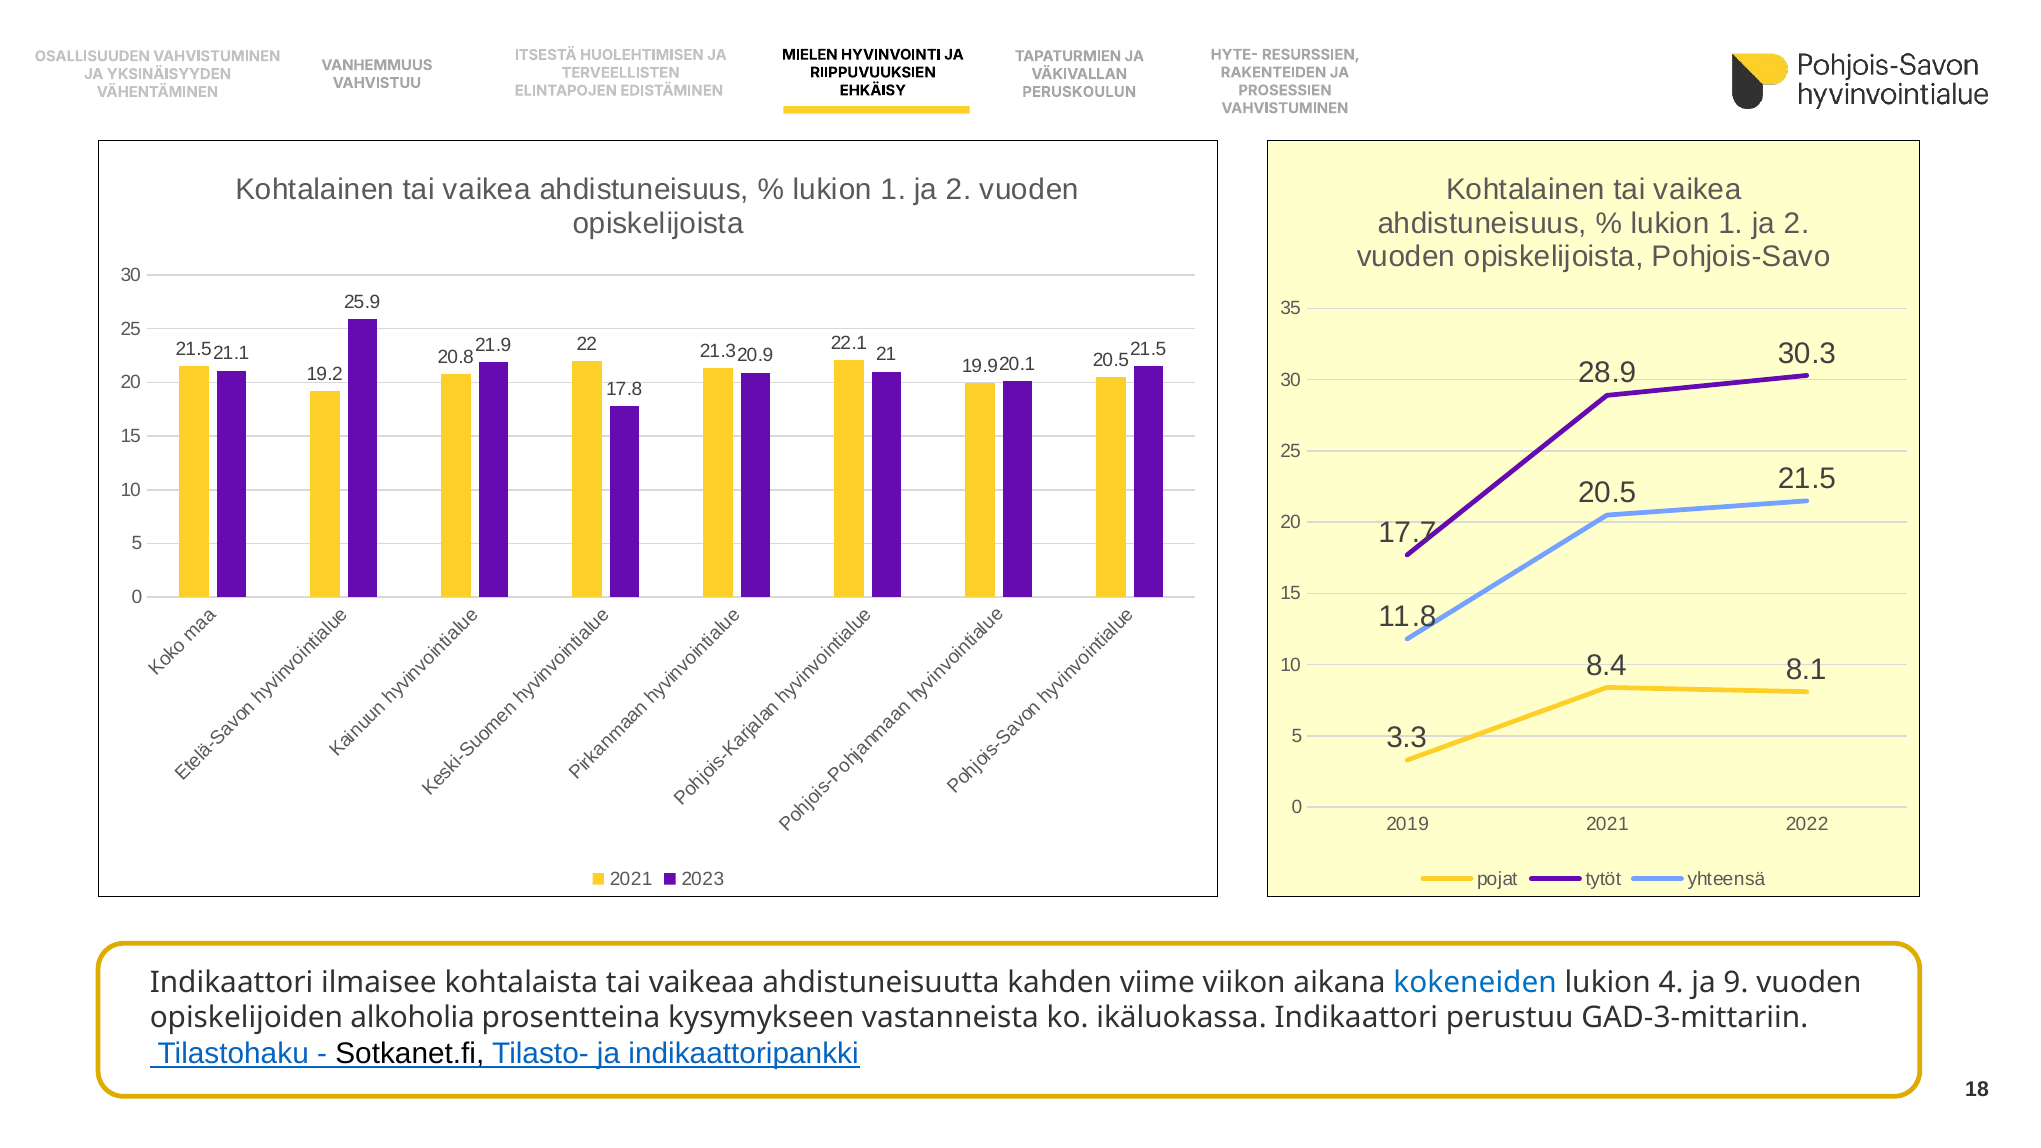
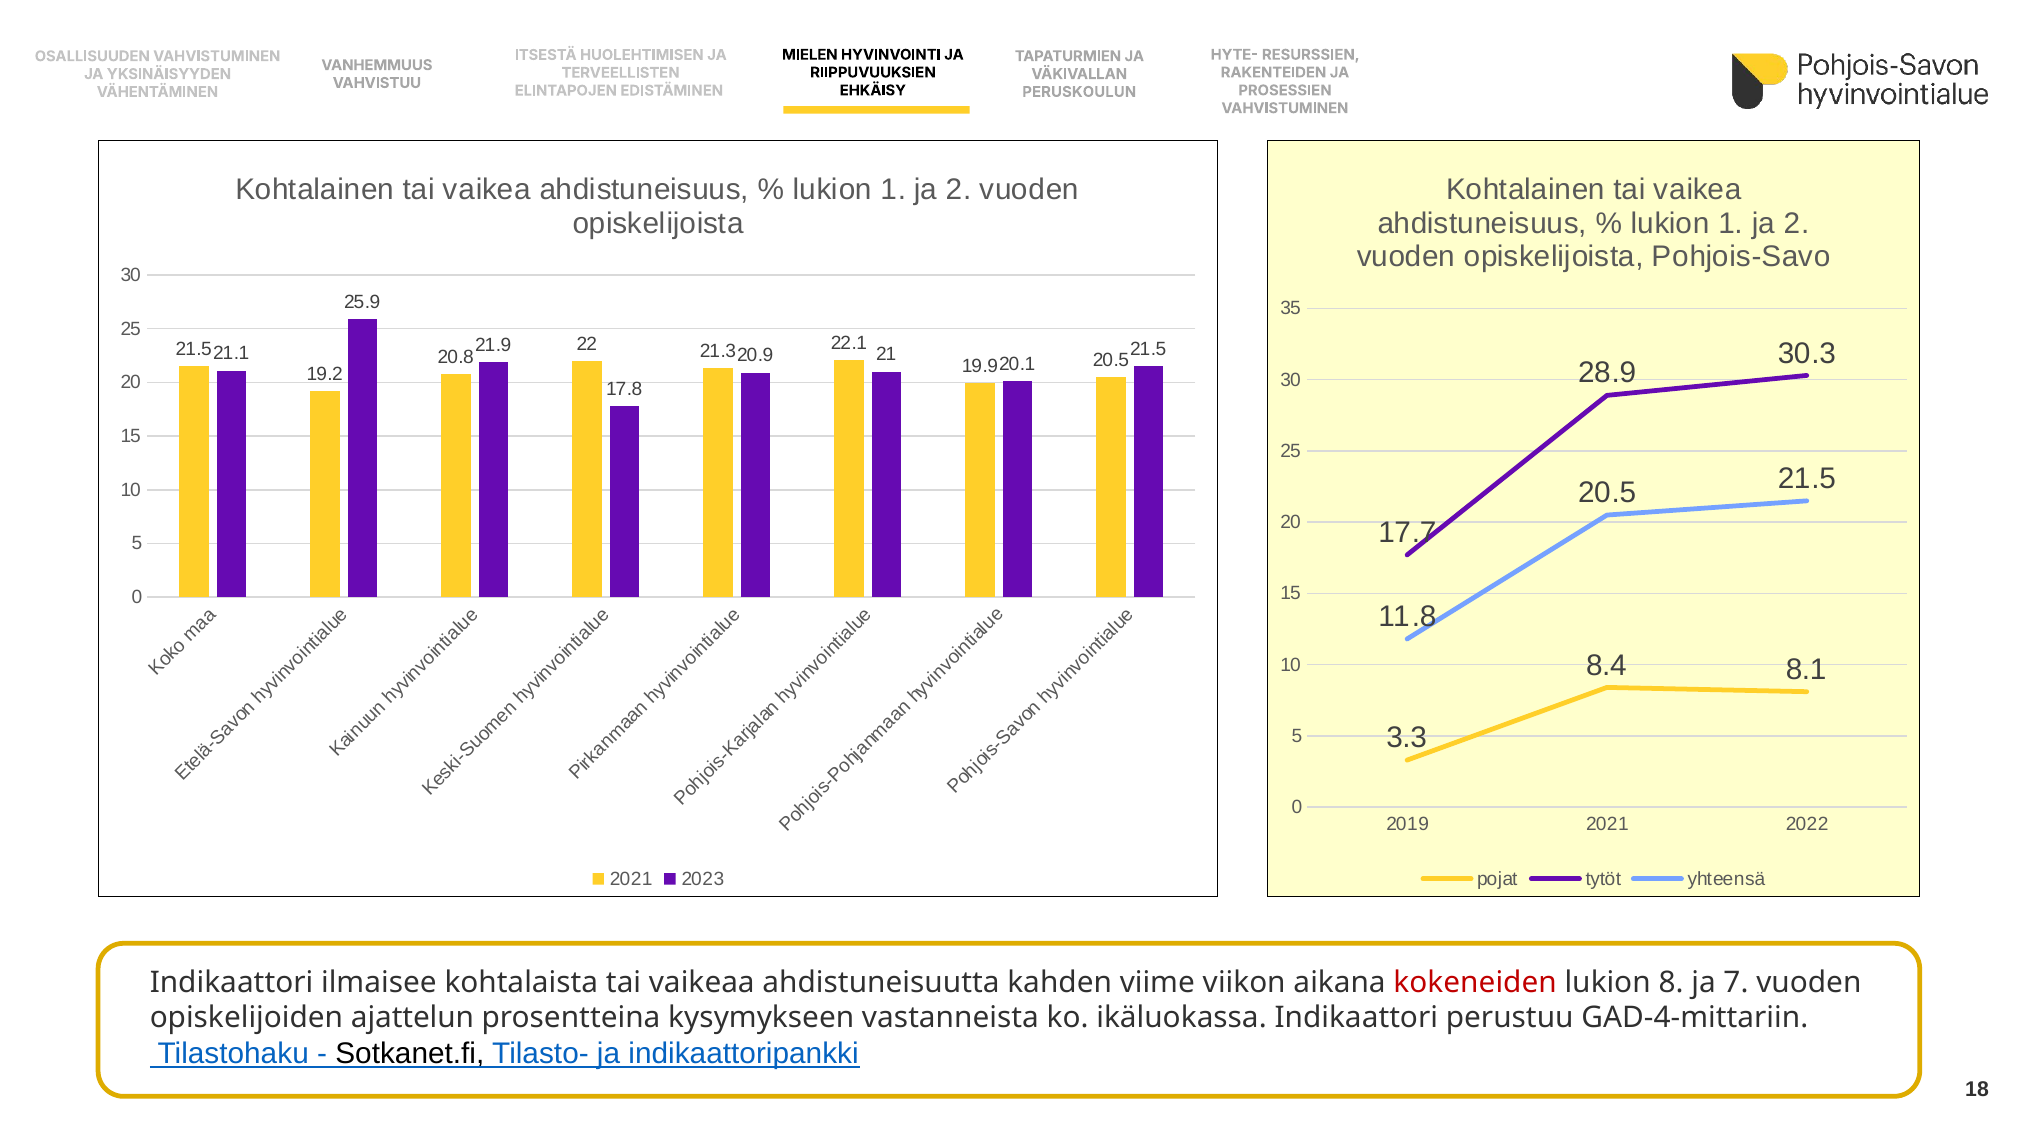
kokeneiden colour: blue -> red (1475, 982)
4: 4 -> 8 (1671, 982)
9: 9 -> 7 (1736, 982)
alkoholia: alkoholia -> ajattelun (412, 1018)
GAD-3-mittariin: GAD-3-mittariin -> GAD-4-mittariin (1695, 1018)
